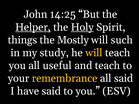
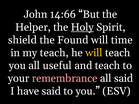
14:25: 14:25 -> 14:66 (63, 14)
Helper underline: present -> none (33, 27)
things: things -> shield (22, 40)
Mostly: Mostly -> Found (73, 40)
such: such -> time (122, 40)
my study: study -> teach (54, 53)
remembrance colour: yellow -> pink (65, 79)
